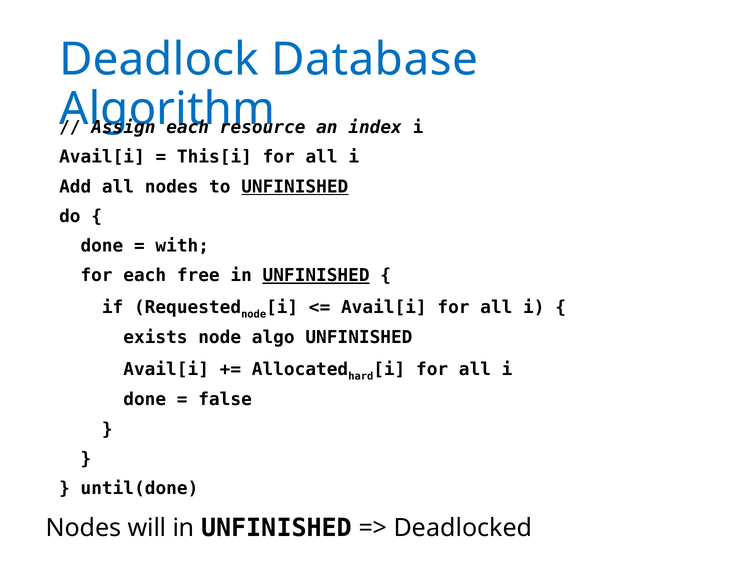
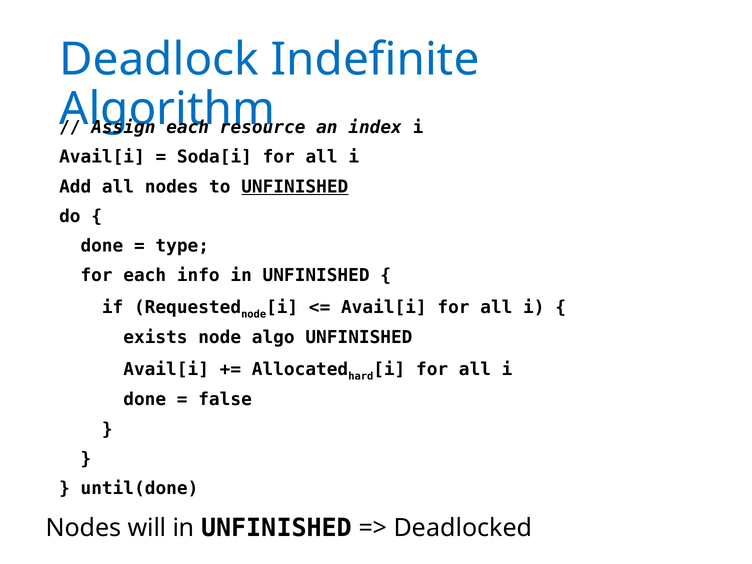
Database: Database -> Indefinite (375, 59)
This[i: This[i -> Soda[i (214, 157)
with: with -> type (182, 246)
free: free -> info (198, 276)
UNFINISHED underline: present -> none (316, 276)
